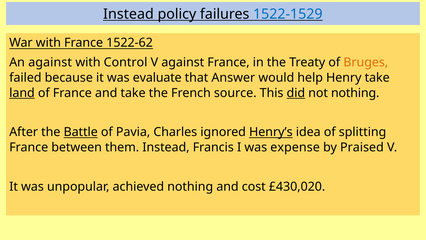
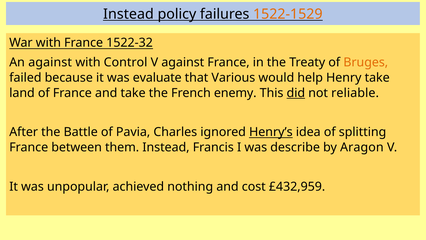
1522-1529 colour: blue -> orange (288, 14)
1522-62: 1522-62 -> 1522-32 (130, 43)
Answer: Answer -> Various (233, 78)
land underline: present -> none (22, 93)
source: source -> enemy (235, 93)
not nothing: nothing -> reliable (355, 93)
Battle underline: present -> none (81, 132)
expense: expense -> describe (295, 147)
Praised: Praised -> Aragon (362, 147)
£430,020: £430,020 -> £432,959 (297, 186)
